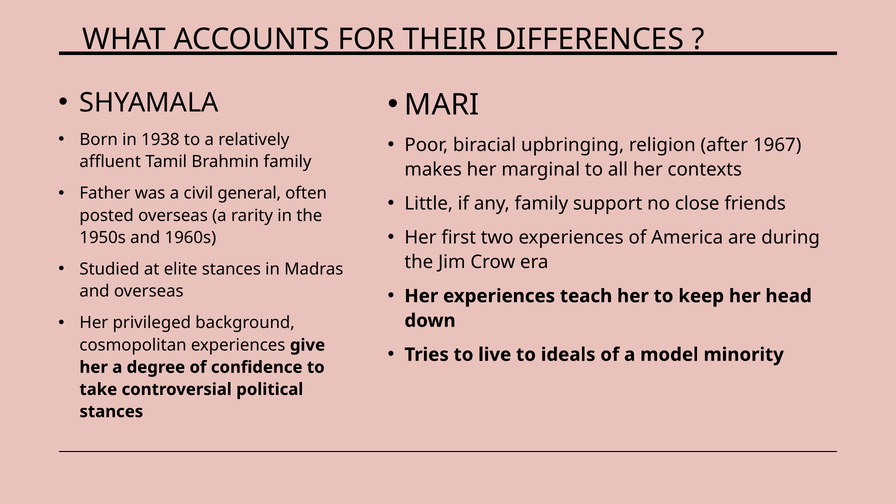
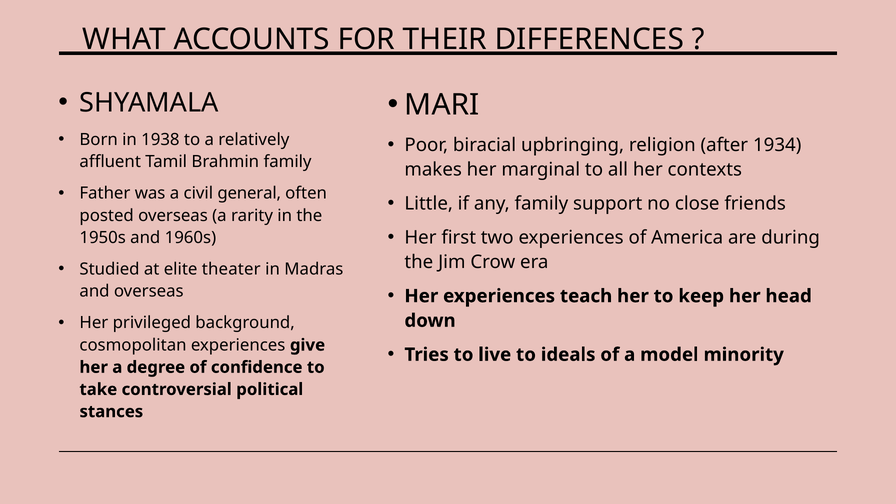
1967: 1967 -> 1934 (777, 145)
elite stances: stances -> theater (231, 269)
